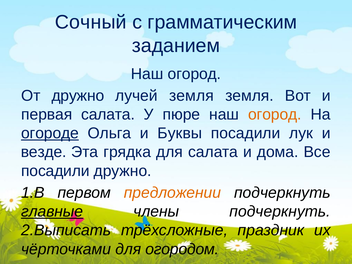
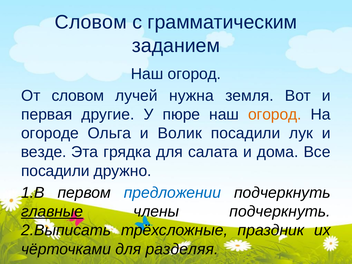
Сочный: Сочный -> Словом (91, 22)
От дружно: дружно -> словом (78, 96)
лучей земля: земля -> нужна (191, 96)
первая салата: салата -> другие (108, 115)
огороде underline: present -> none (50, 133)
Буквы: Буквы -> Волик (180, 133)
предложении colour: orange -> blue (172, 193)
огородом: огородом -> разделяя (182, 249)
